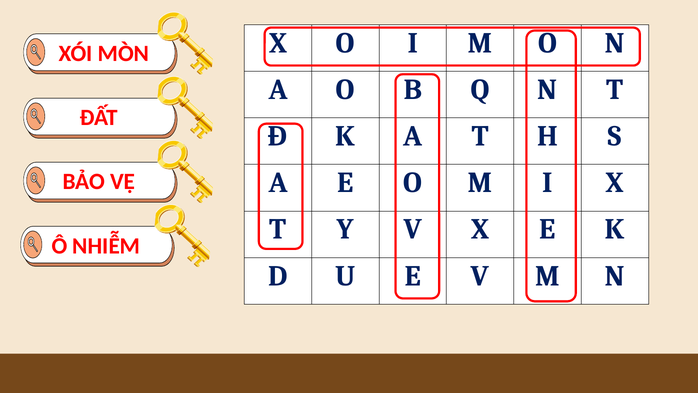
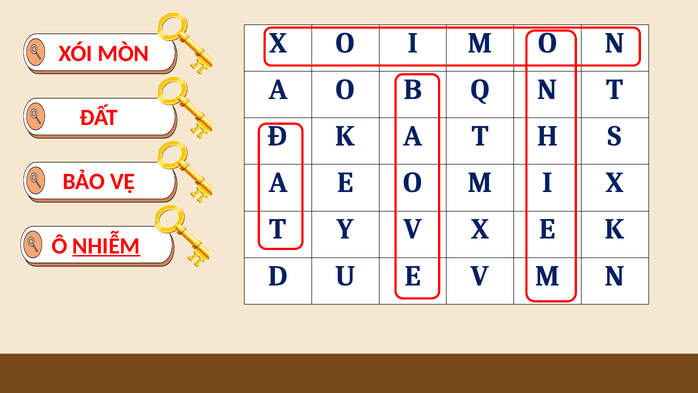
NHIỄM underline: none -> present (106, 246)
